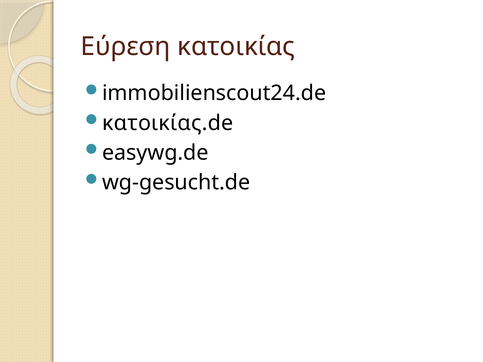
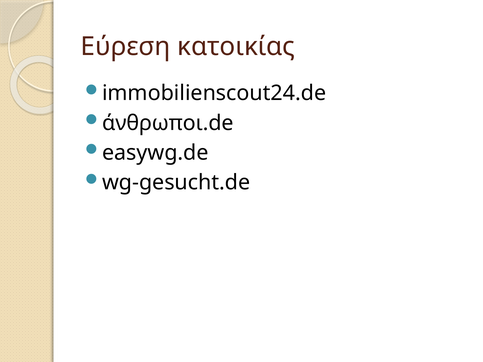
κατοικίας.de: κατοικίας.de -> άνθρωποι.de (168, 123)
